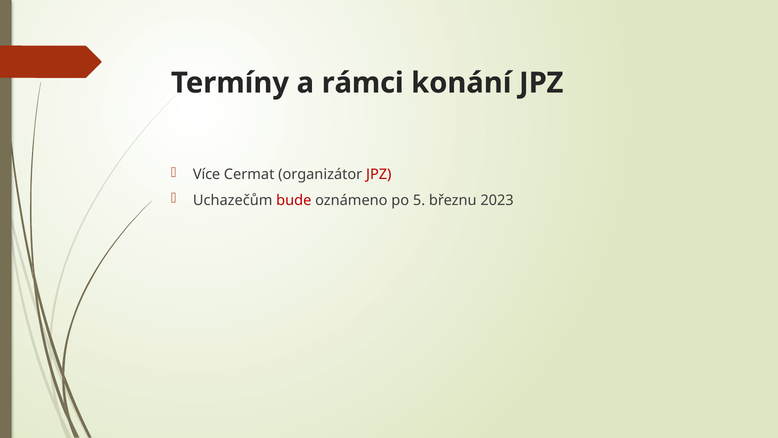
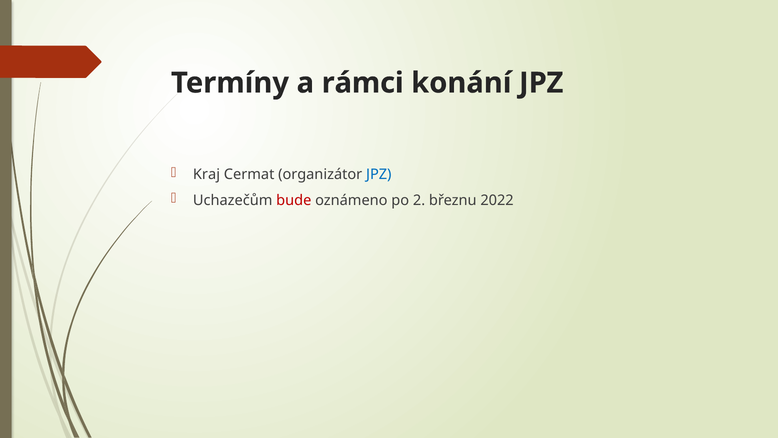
Více: Více -> Kraj (206, 174)
JPZ colour: red -> blue (379, 174)
5: 5 -> 2 (419, 200)
2023: 2023 -> 2022 (497, 200)
